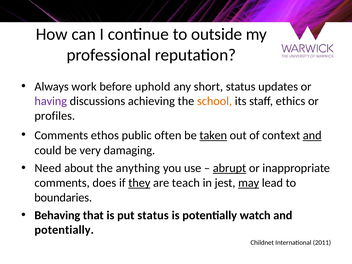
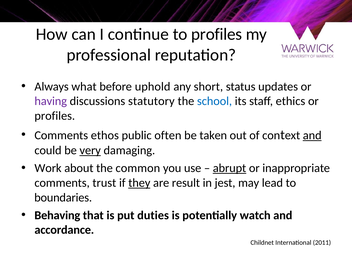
to outside: outside -> profiles (217, 34)
work: work -> what (84, 87)
achieving: achieving -> statutory (151, 101)
school colour: orange -> blue (215, 101)
taken underline: present -> none (213, 135)
very underline: none -> present (90, 150)
Need: Need -> Work (48, 168)
anything: anything -> common (138, 168)
does: does -> trust (104, 183)
teach: teach -> result (186, 183)
may underline: present -> none (249, 183)
put status: status -> duties (153, 215)
potentially: potentially -> accordance (64, 230)
